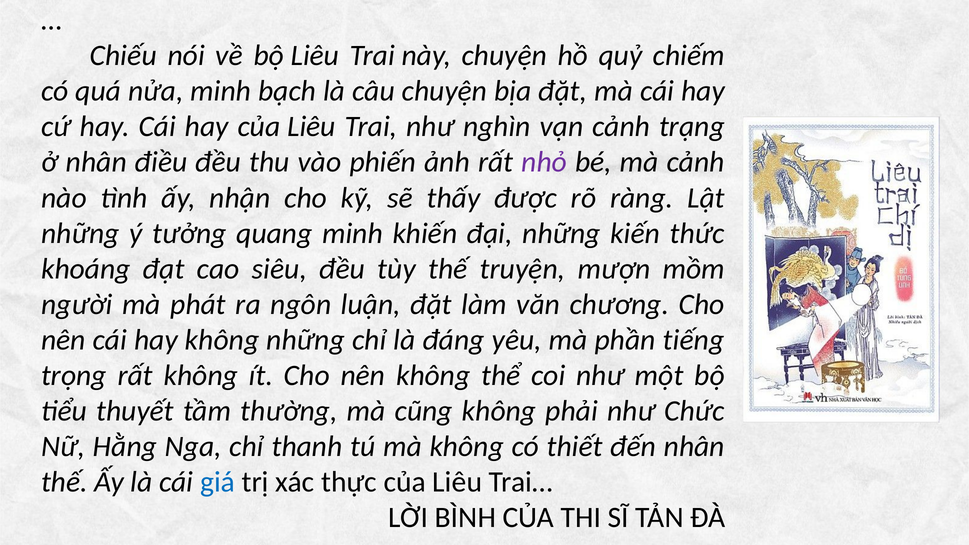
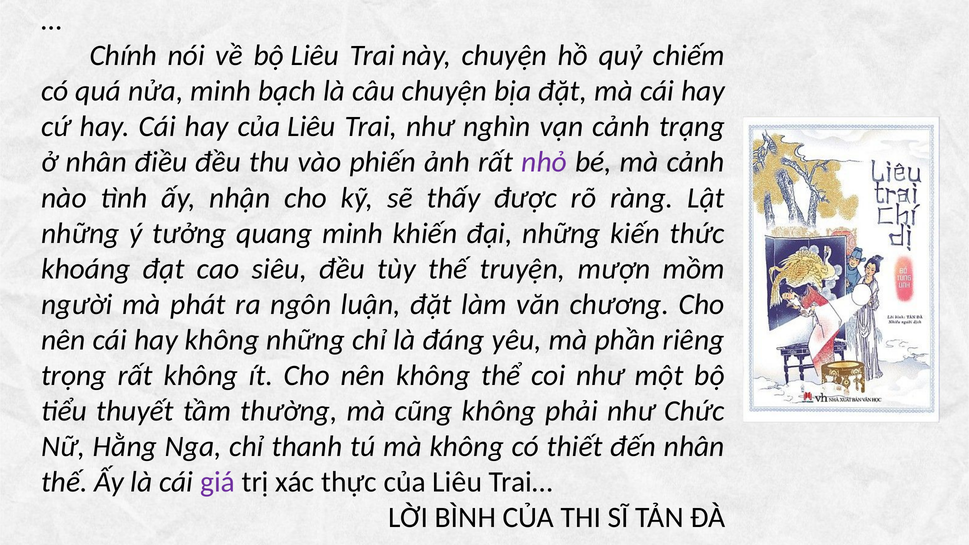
Chiếu: Chiếu -> Chính (123, 56)
tiếng: tiếng -> riêng (694, 340)
giá colour: blue -> purple (218, 482)
